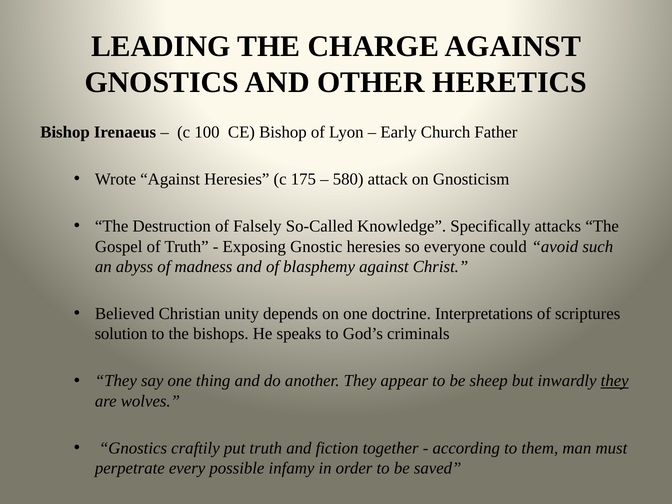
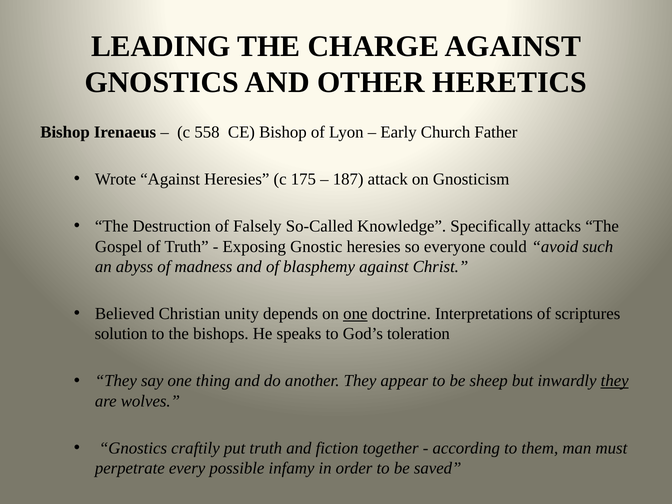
100: 100 -> 558 (207, 132)
580: 580 -> 187 (348, 179)
one underline: none -> present (355, 314)
criminals: criminals -> toleration (418, 334)
